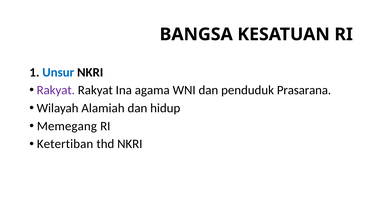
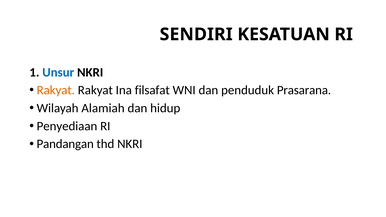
BANGSA: BANGSA -> SENDIRI (196, 34)
Rakyat colour: purple -> orange (56, 90)
agama: agama -> filsafat (152, 90)
Memegang: Memegang -> Penyediaan (67, 126)
Ketertiban: Ketertiban -> Pandangan (65, 144)
